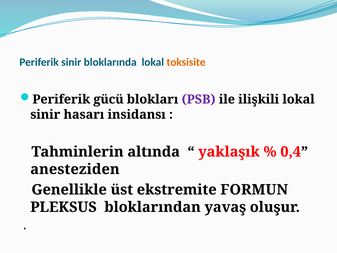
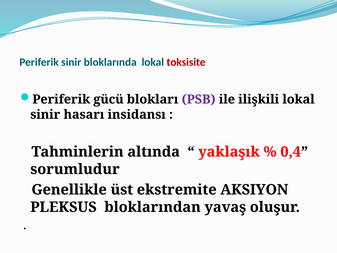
toksisite colour: orange -> red (186, 62)
anesteziden: anesteziden -> sorumludur (75, 169)
FORMUN: FORMUN -> AKSIYON (254, 190)
